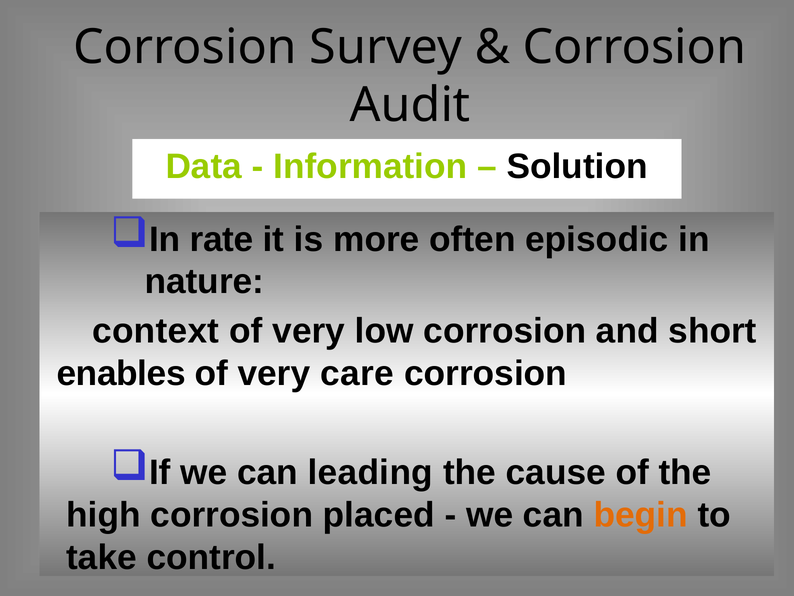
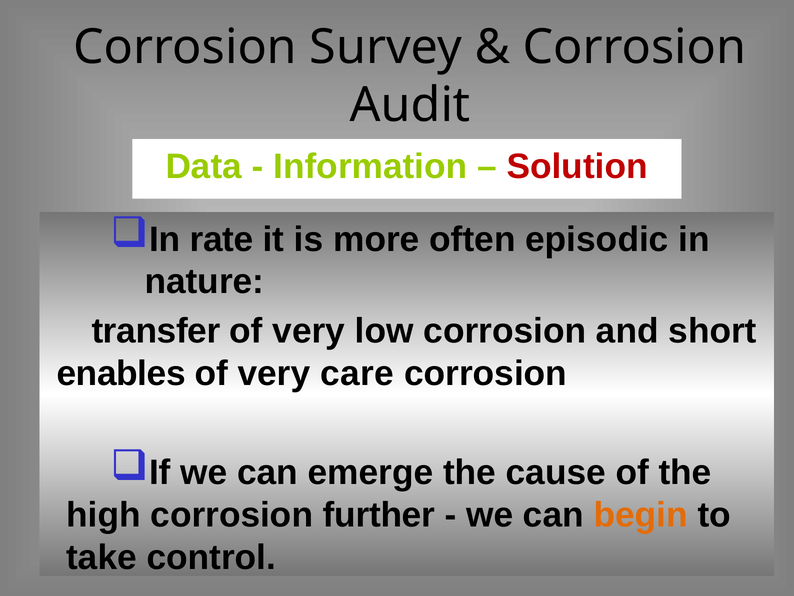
Solution colour: black -> red (577, 167)
context: context -> transfer (156, 331)
leading: leading -> emerge (370, 472)
placed: placed -> further (379, 515)
